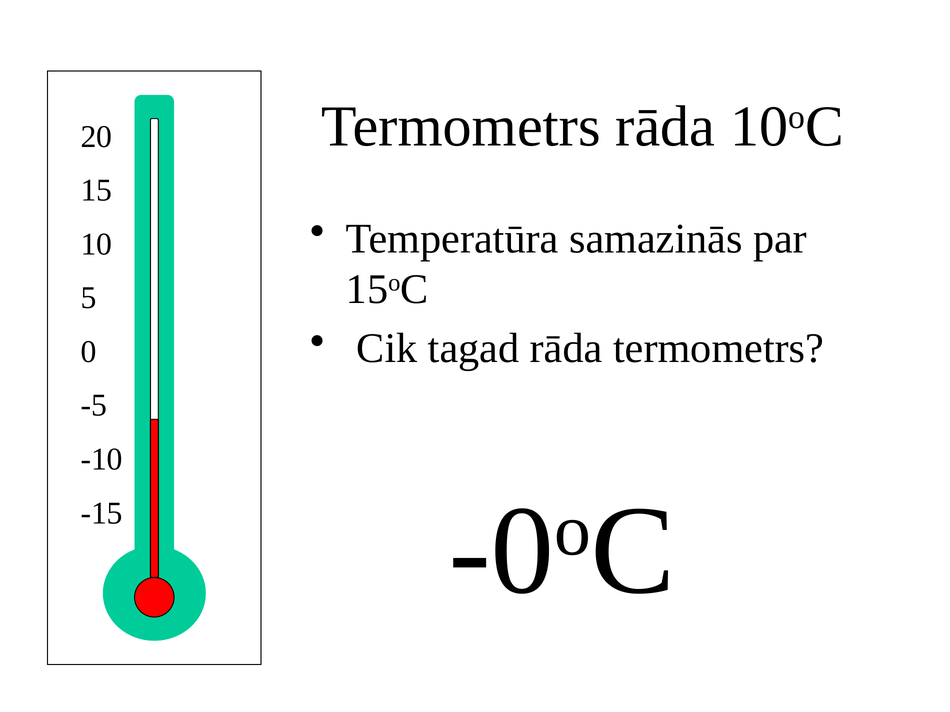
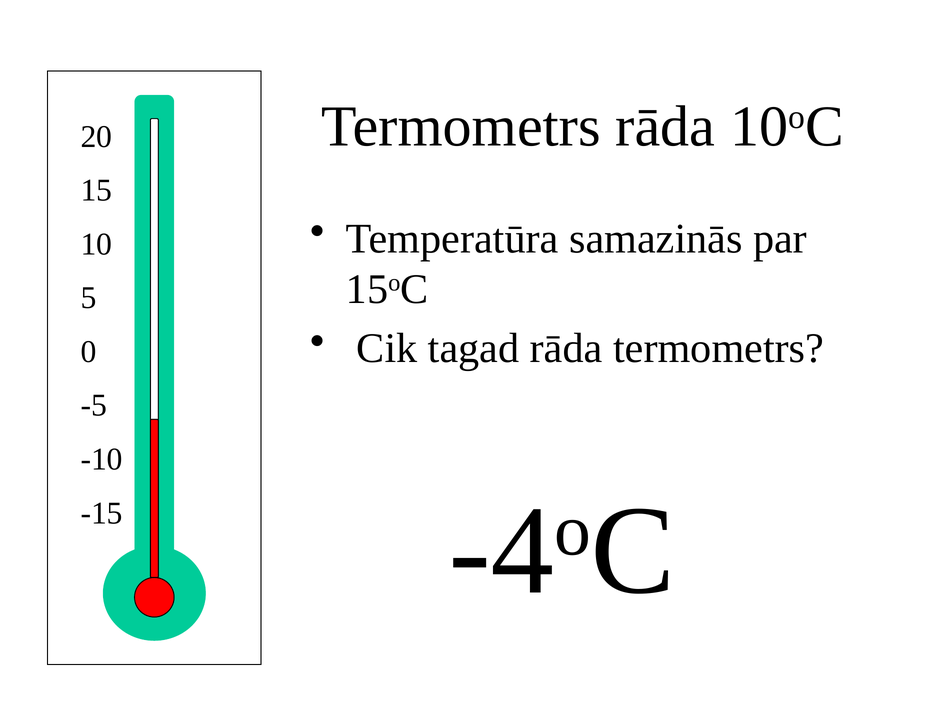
-0: -0 -> -4 (501, 551)
